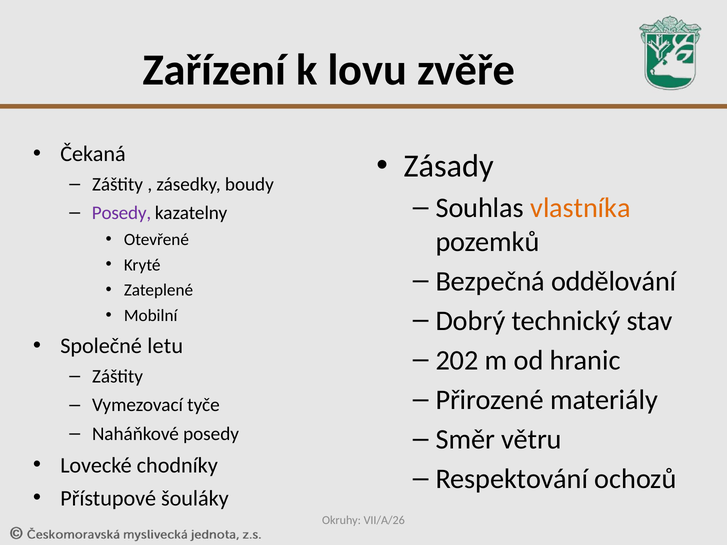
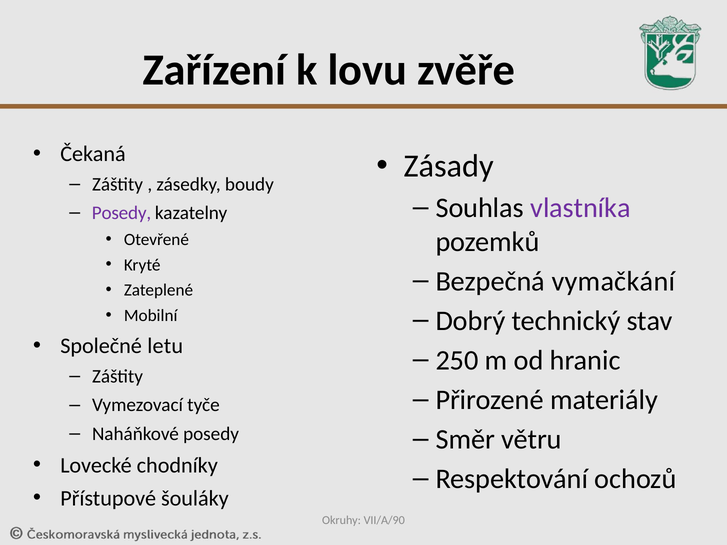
vlastníka colour: orange -> purple (580, 208)
oddělování: oddělování -> vymačkání (613, 281)
202: 202 -> 250 (457, 360)
VII/A/26: VII/A/26 -> VII/A/90 (384, 521)
